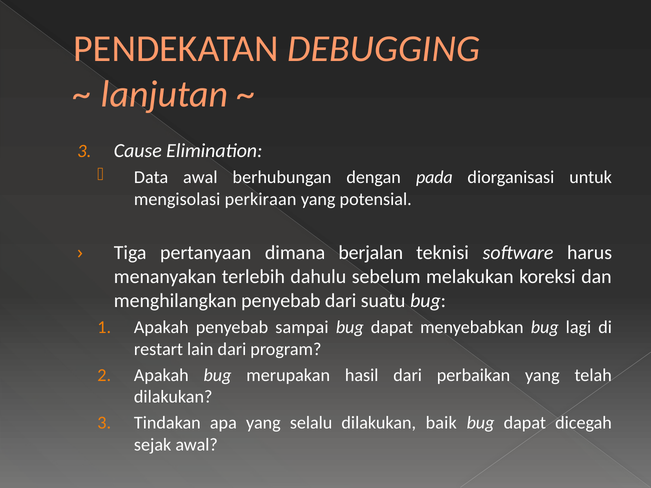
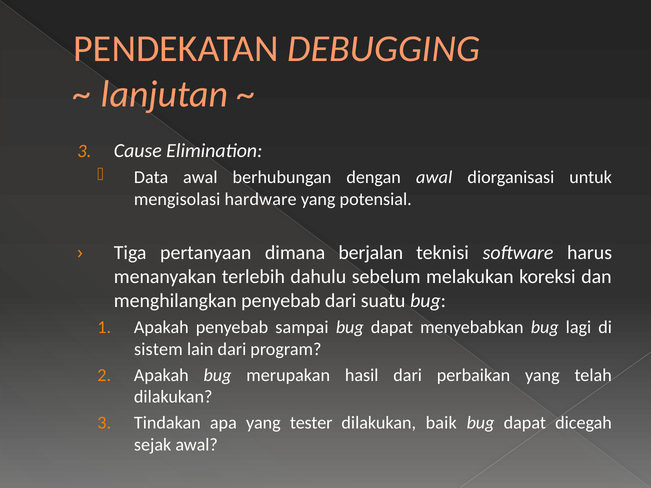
dengan pada: pada -> awal (434, 178)
perkiraan: perkiraan -> hardware (261, 199)
restart: restart -> sistem (158, 349)
selalu: selalu -> tester (311, 423)
